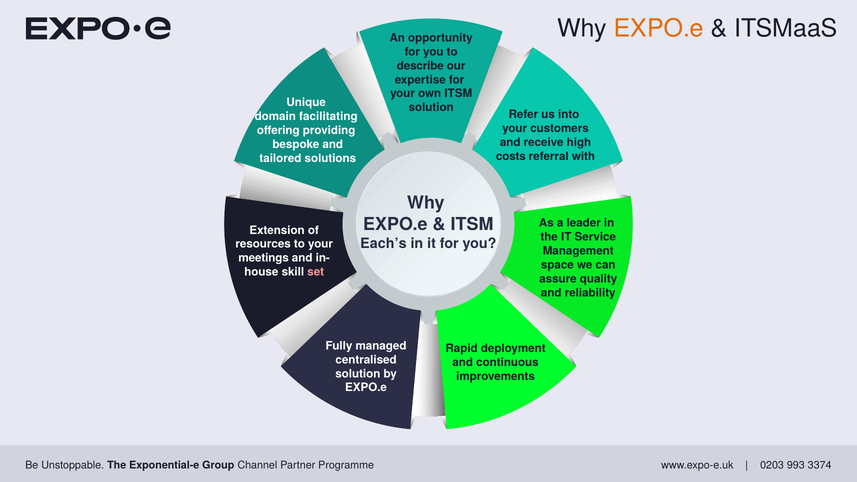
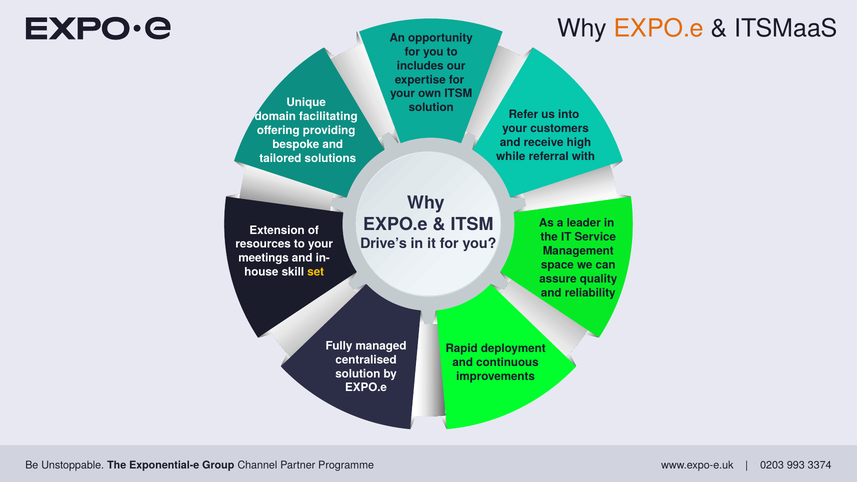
describe: describe -> includes (420, 66)
costs: costs -> while (511, 156)
Each’s: Each’s -> Drive’s (384, 244)
set colour: pink -> yellow (316, 272)
